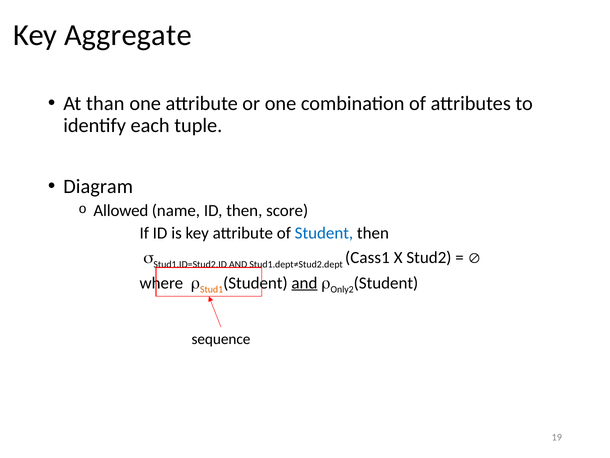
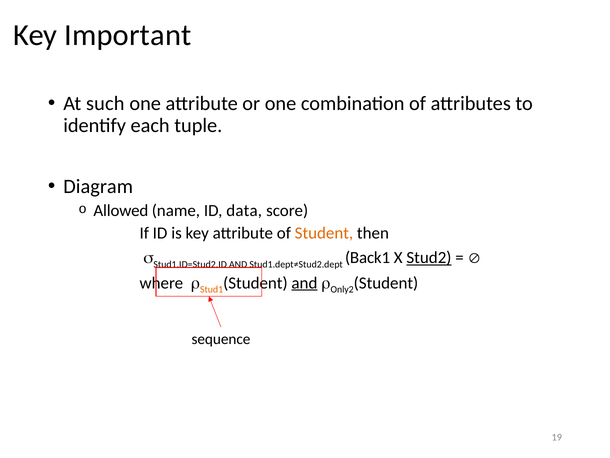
Aggregate: Aggregate -> Important (128, 35)
than: than -> such (105, 103)
ID then: then -> data (244, 211)
Student colour: blue -> orange (324, 233)
Cass1: Cass1 -> Back1 (368, 258)
Stud2 underline: none -> present (429, 258)
